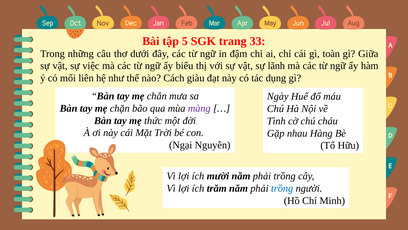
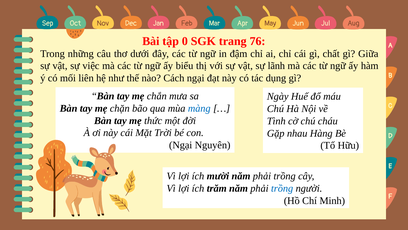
5: 5 -> 0 (185, 41)
33: 33 -> 76 (258, 41)
toàn: toàn -> chất (331, 54)
Cách giàu: giàu -> ngại (196, 78)
màng colour: purple -> blue (199, 108)
